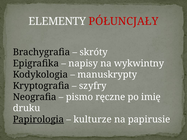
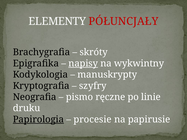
napisy underline: none -> present (83, 63)
imię: imię -> linie (151, 97)
kulturze: kulturze -> procesie (93, 120)
